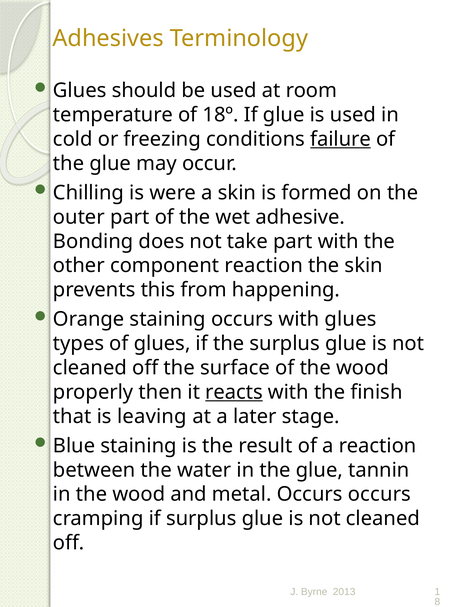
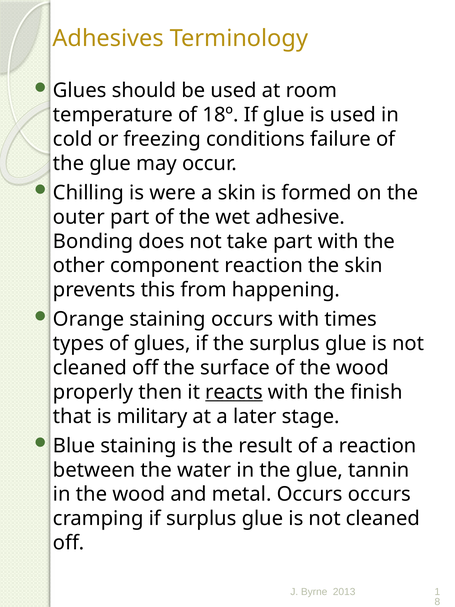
failure underline: present -> none (341, 139)
with glues: glues -> times (351, 319)
leaving: leaving -> military (152, 416)
